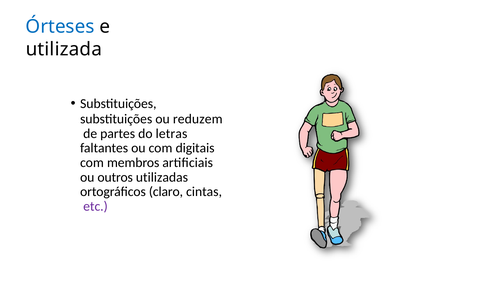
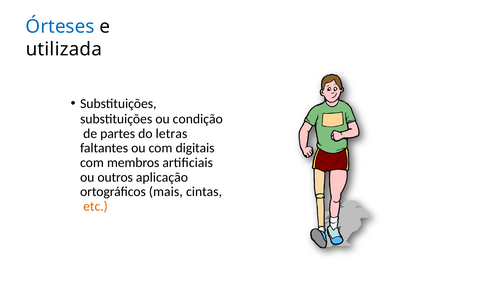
reduzem: reduzem -> condição (198, 119)
utilizadas: utilizadas -> aplicação (162, 177)
claro: claro -> mais (166, 192)
etc colour: purple -> orange (96, 206)
